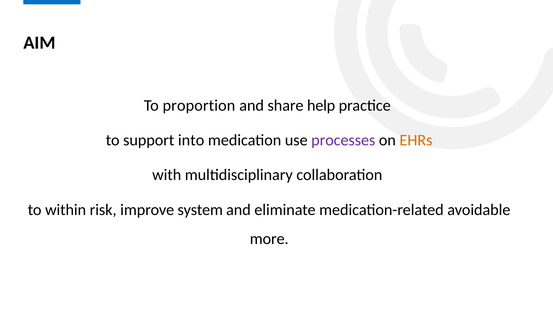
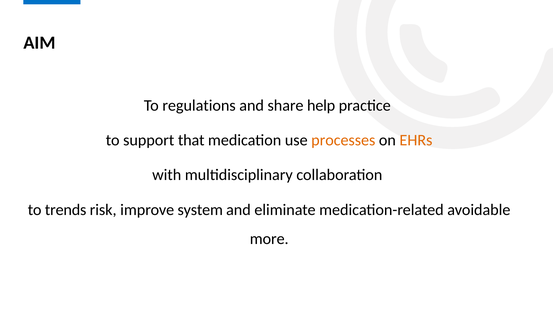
proportion: proportion -> regulations (199, 105)
into: into -> that (191, 140)
processes colour: purple -> orange (343, 140)
within: within -> trends (66, 210)
